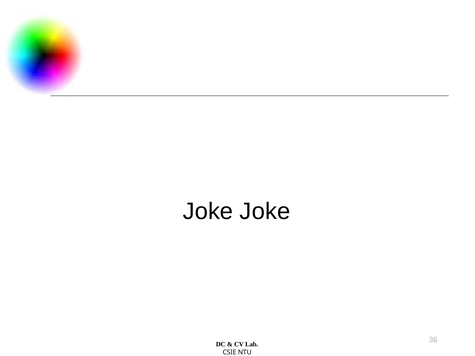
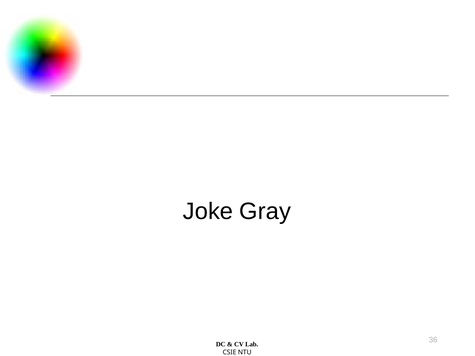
Joke Joke: Joke -> Gray (265, 211)
